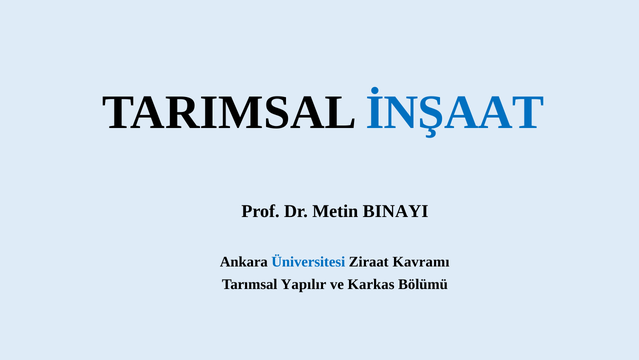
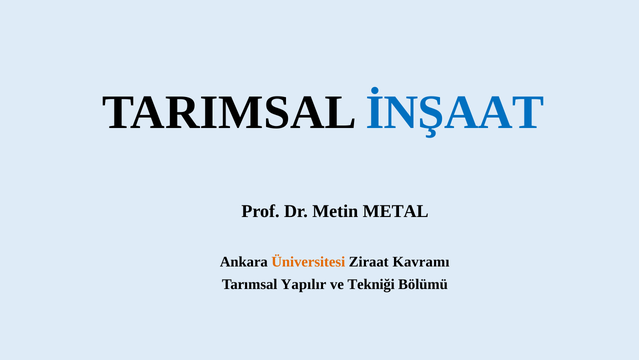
BINAYI: BINAYI -> METAL (396, 211)
Üniversitesi colour: blue -> orange (308, 261)
Karkas: Karkas -> Tekniği (371, 284)
